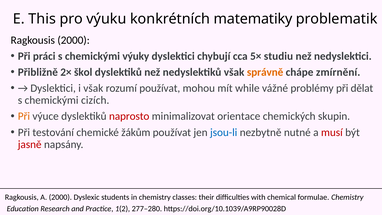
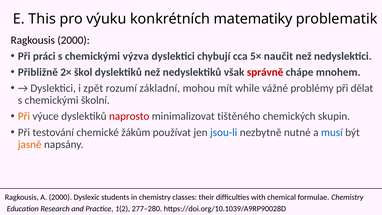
výuky: výuky -> výzva (136, 56)
studiu: studiu -> naučit (278, 56)
správně colour: orange -> red (265, 72)
zmírnění: zmírnění -> mnohem (338, 72)
i však: však -> zpět (93, 88)
rozumí používat: používat -> základní (160, 88)
cizích: cizích -> školní (95, 100)
orientace: orientace -> tištěného (239, 116)
musí colour: red -> blue (332, 132)
jasně colour: red -> orange (30, 144)
